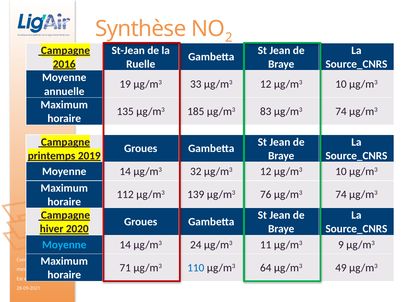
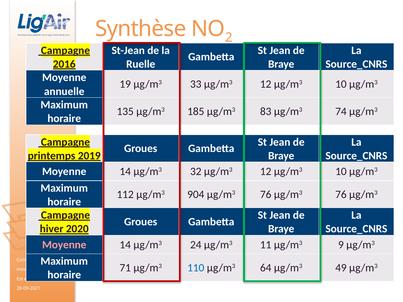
139: 139 -> 904 (196, 195)
74: 74 -> 76 (341, 195)
Moyenne colour: light blue -> pink (64, 245)
